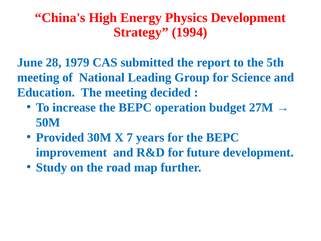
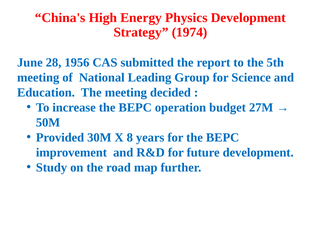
1994: 1994 -> 1974 (190, 32)
1979: 1979 -> 1956 (77, 62)
7: 7 -> 8 (130, 137)
